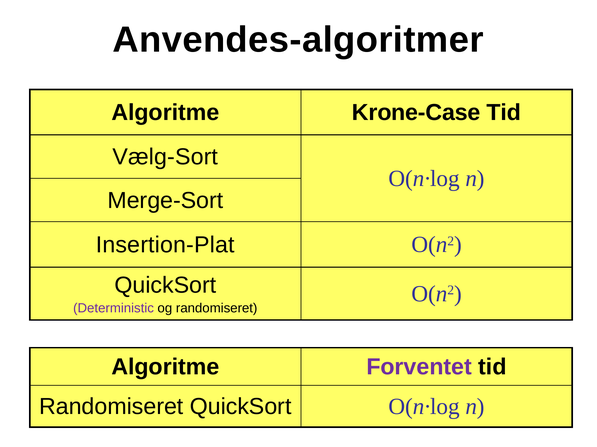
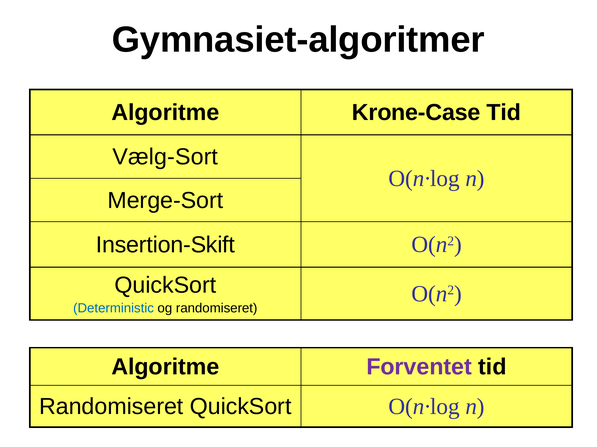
Anvendes-algoritmer: Anvendes-algoritmer -> Gymnasiet-algoritmer (298, 40)
Insertion-Plat: Insertion-Plat -> Insertion-Skift (165, 245)
Deterministic colour: purple -> blue (114, 309)
